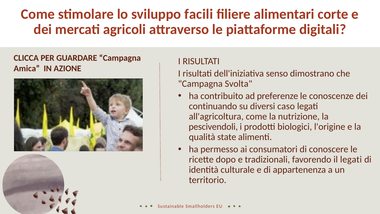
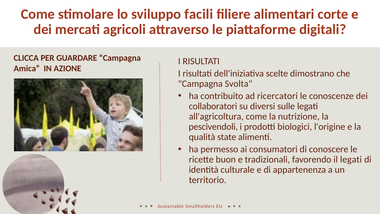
senso: senso -> scelte (277, 73)
preferenze: preferenze -> ricercatori (277, 96)
continuando: continuando -> collaboratori (213, 106)
caso: caso -> sulle (286, 106)
dopo: dopo -> buon (226, 159)
